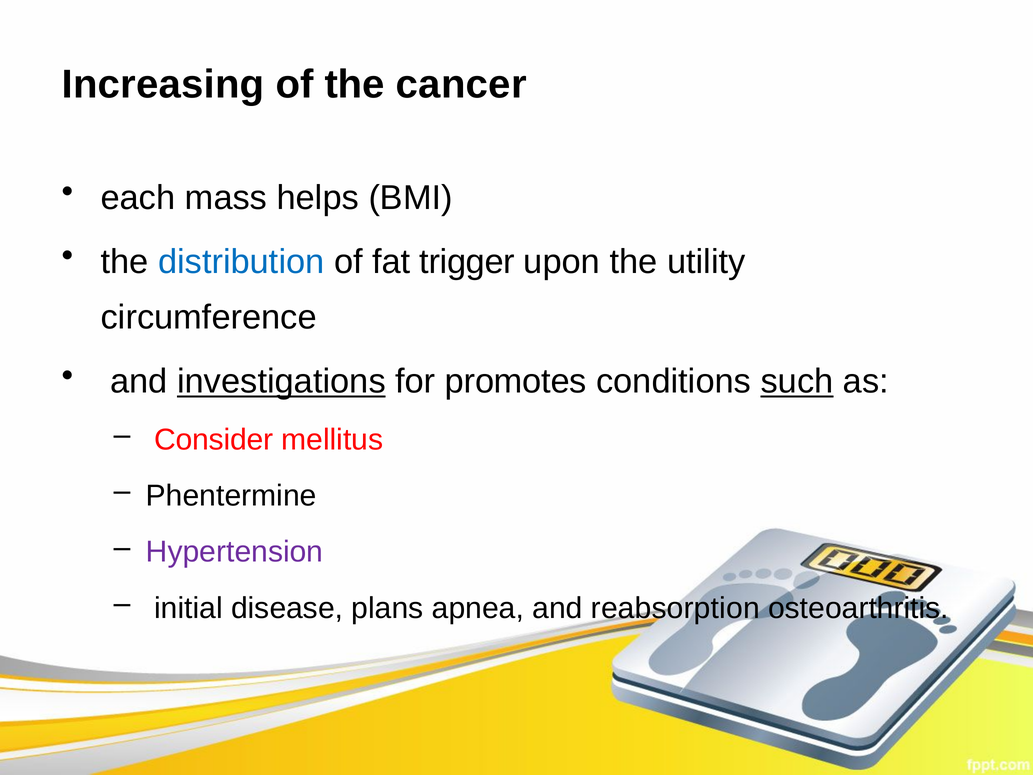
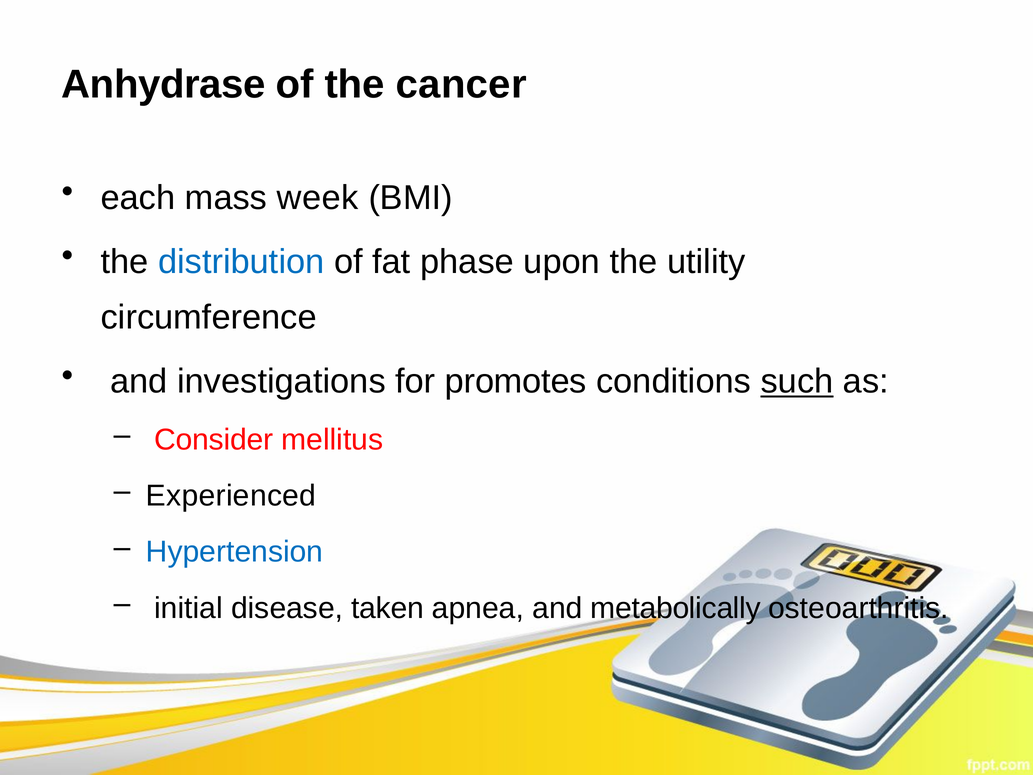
Increasing: Increasing -> Anhydrase (163, 85)
helps: helps -> week (318, 198)
trigger: trigger -> phase (467, 262)
investigations underline: present -> none (281, 381)
Phentermine: Phentermine -> Experienced (231, 496)
Hypertension colour: purple -> blue (235, 552)
plans: plans -> taken (388, 608)
reabsorption: reabsorption -> metabolically (676, 608)
